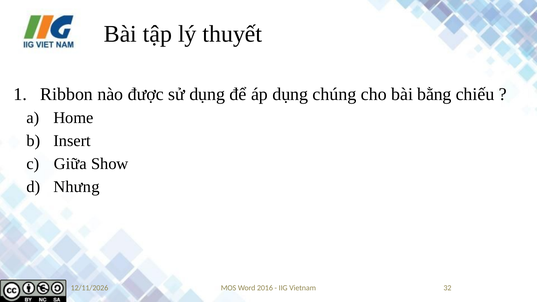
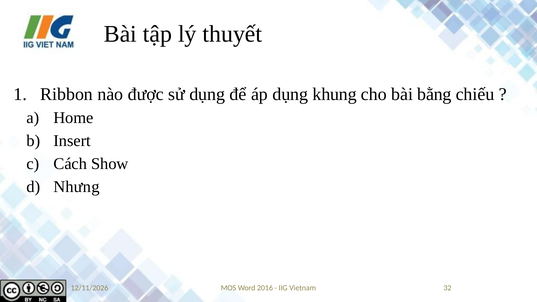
chúng: chúng -> khung (335, 94)
Giữa: Giữa -> Cách (70, 164)
